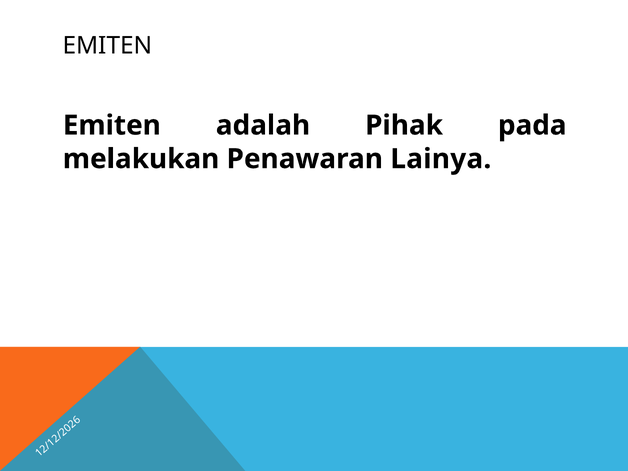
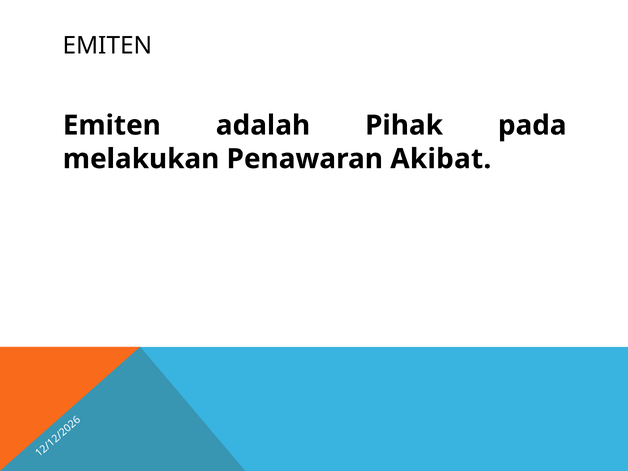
Lainya: Lainya -> Akibat (441, 159)
